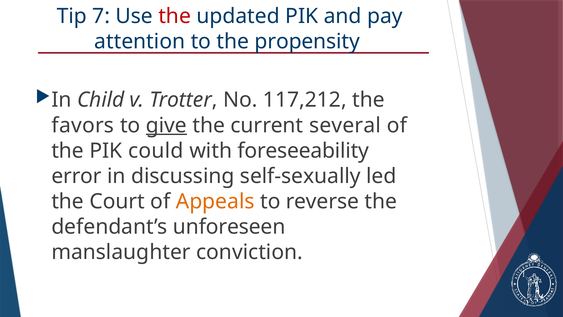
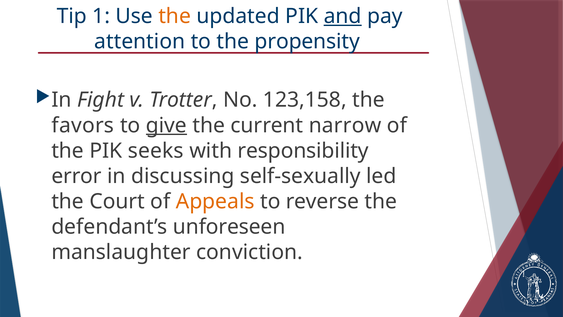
7: 7 -> 1 (101, 16)
the colour: red -> orange (175, 16)
and underline: none -> present (343, 16)
Child: Child -> Fight (101, 100)
117,212: 117,212 -> 123,158 (305, 100)
several: several -> narrow (345, 125)
could: could -> seeks (156, 151)
foreseeability: foreseeability -> responsibility (303, 151)
